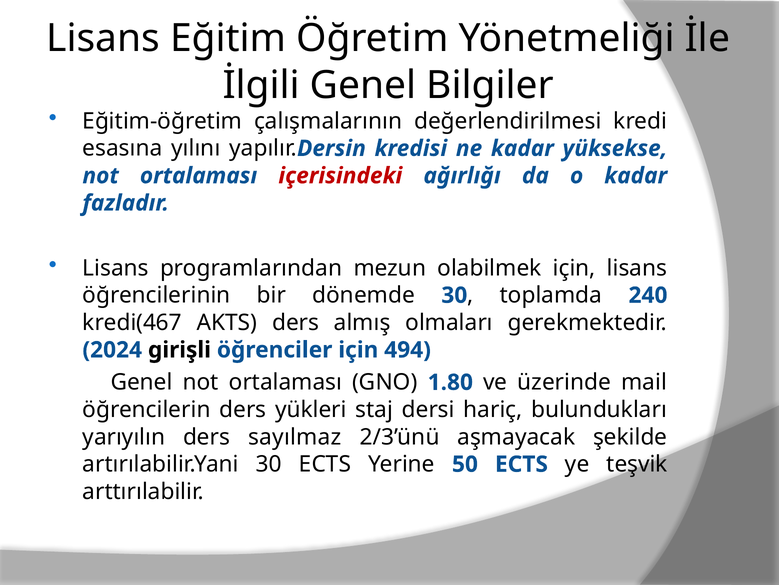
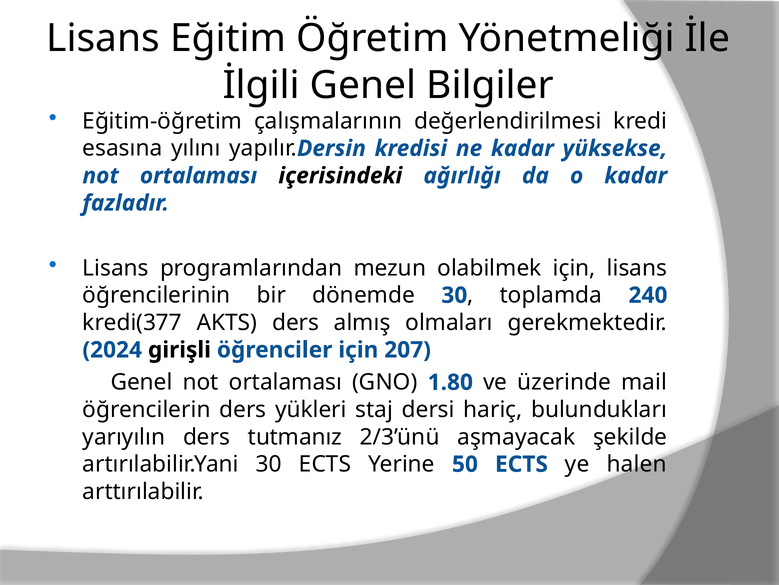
içerisindeki colour: red -> black (340, 176)
kredi(467: kredi(467 -> kredi(377 (132, 322)
494: 494 -> 207 (408, 349)
sayılmaz: sayılmaz -> tutmanız (295, 436)
teşvik: teşvik -> halen (637, 464)
